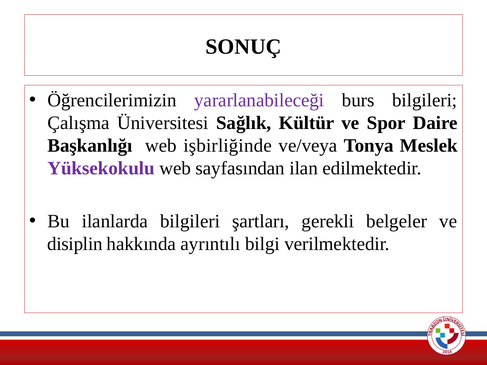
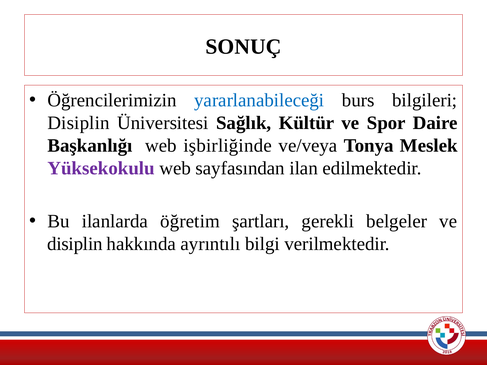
yararlanabileceği colour: purple -> blue (259, 100)
Çalışma: Çalışma -> Disiplin (79, 123)
ilanlarda bilgileri: bilgileri -> öğretim (190, 221)
